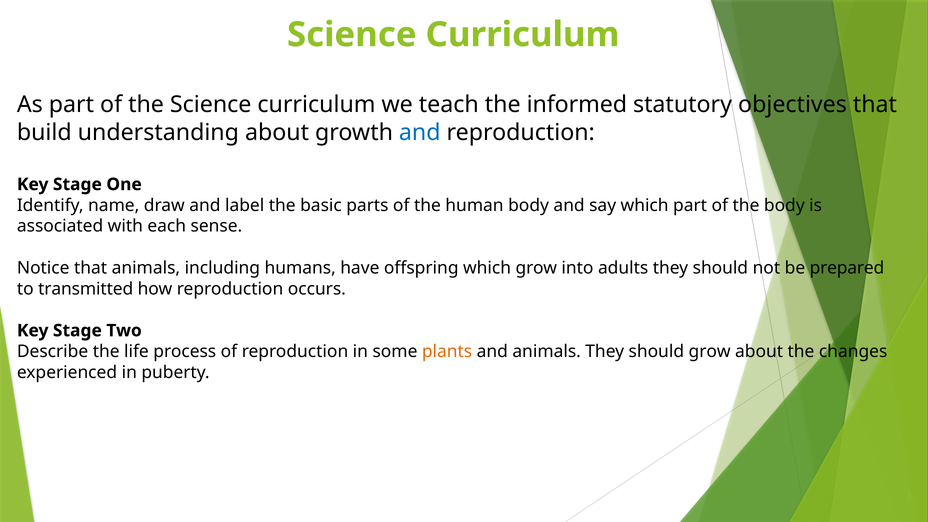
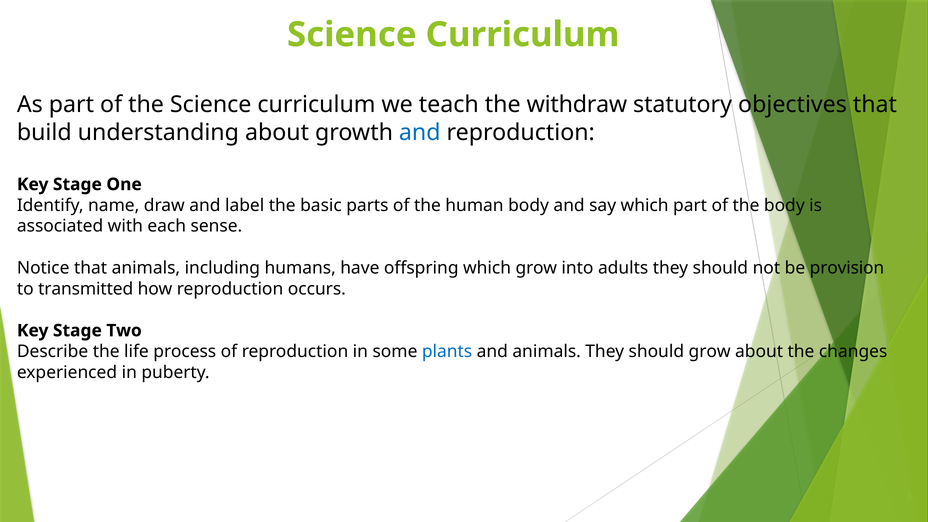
informed: informed -> withdraw (577, 105)
prepared: prepared -> provision (847, 268)
plants colour: orange -> blue (447, 351)
